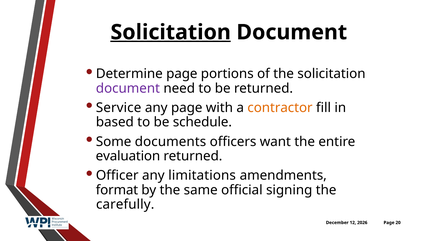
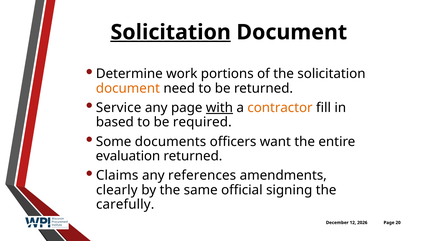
Determine page: page -> work (182, 74)
document colour: purple -> orange (128, 88)
with underline: none -> present (219, 108)
schedule: schedule -> required (202, 122)
Officer: Officer -> Claims (117, 175)
limitations: limitations -> references (202, 175)
format: format -> clearly (117, 190)
